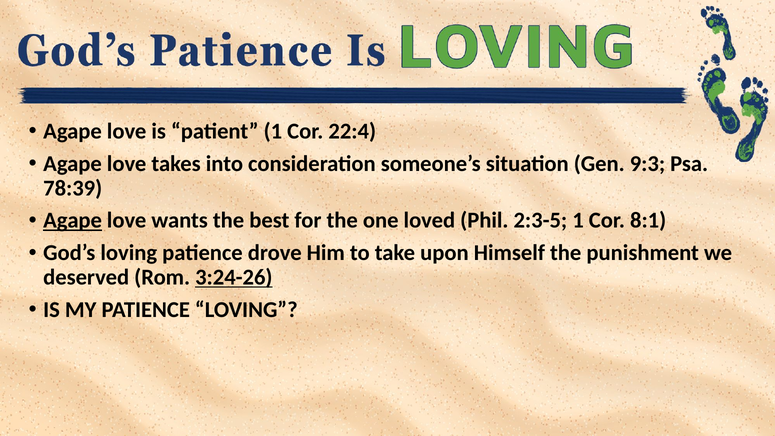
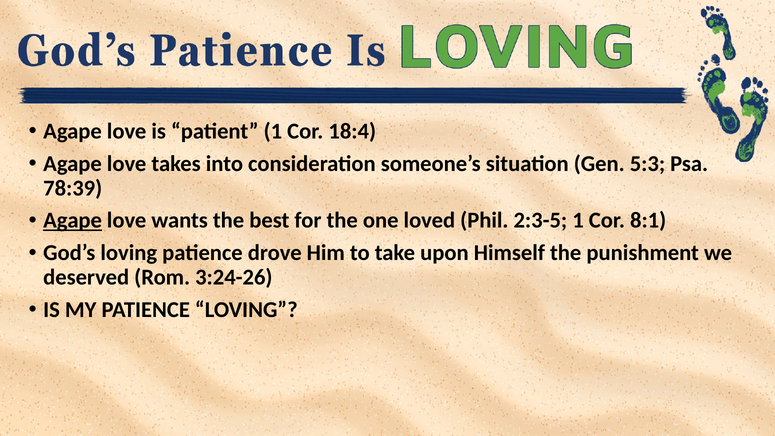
22:4: 22:4 -> 18:4 (352, 131)
9:3: 9:3 -> 5:3 (647, 164)
3:24-26 underline: present -> none (234, 277)
